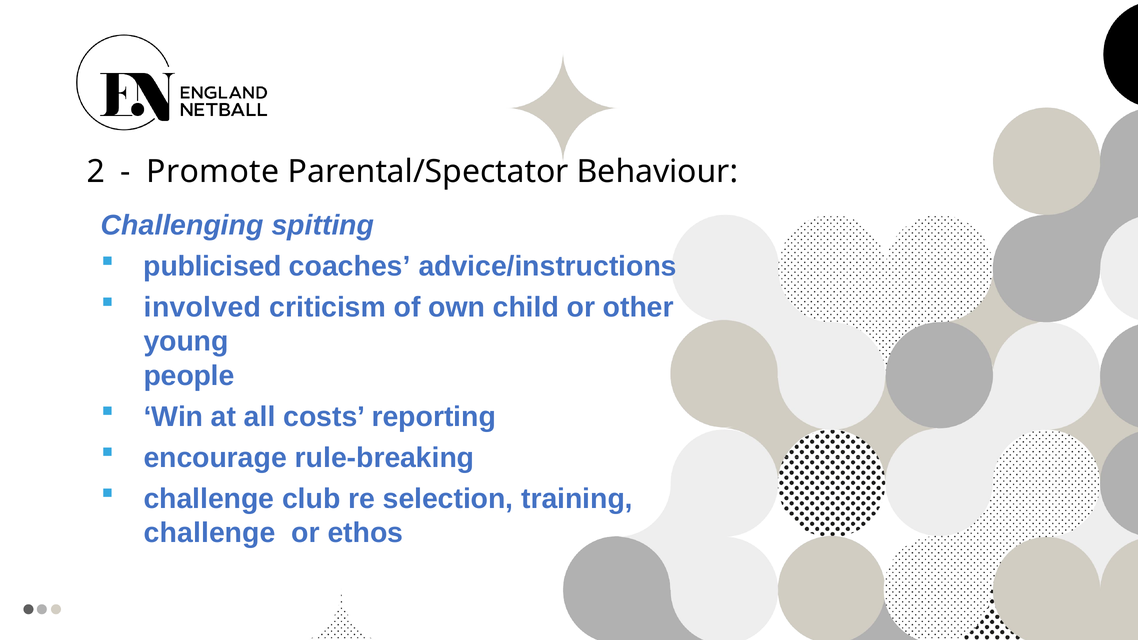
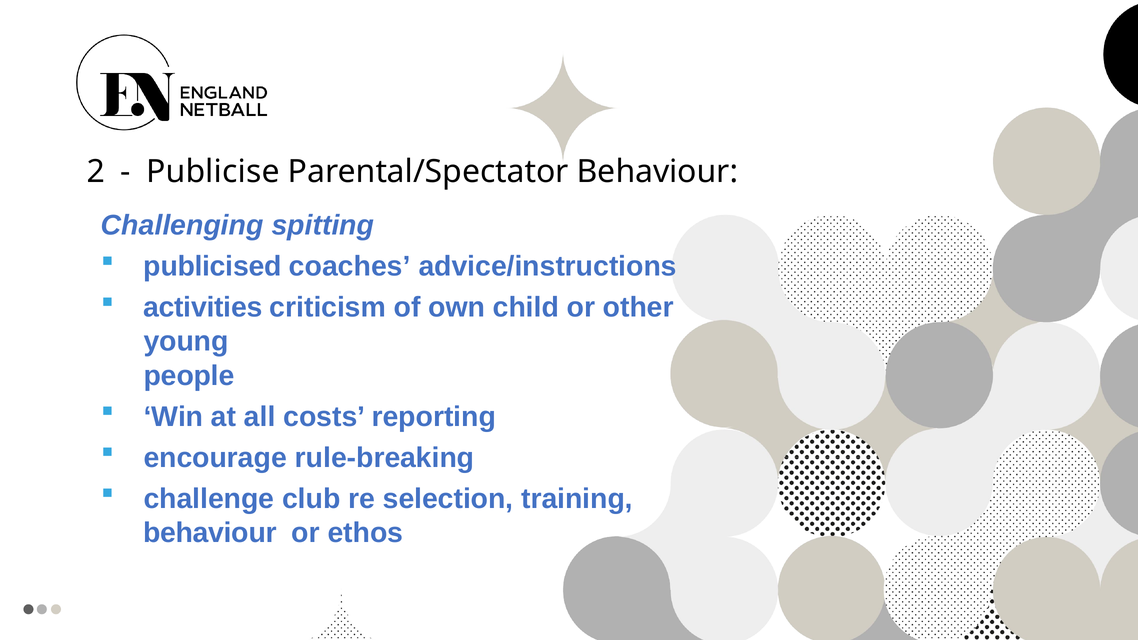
Promote: Promote -> Publicise (213, 172)
involved: involved -> activities (203, 307)
challenge: challenge -> behaviour (210, 533)
